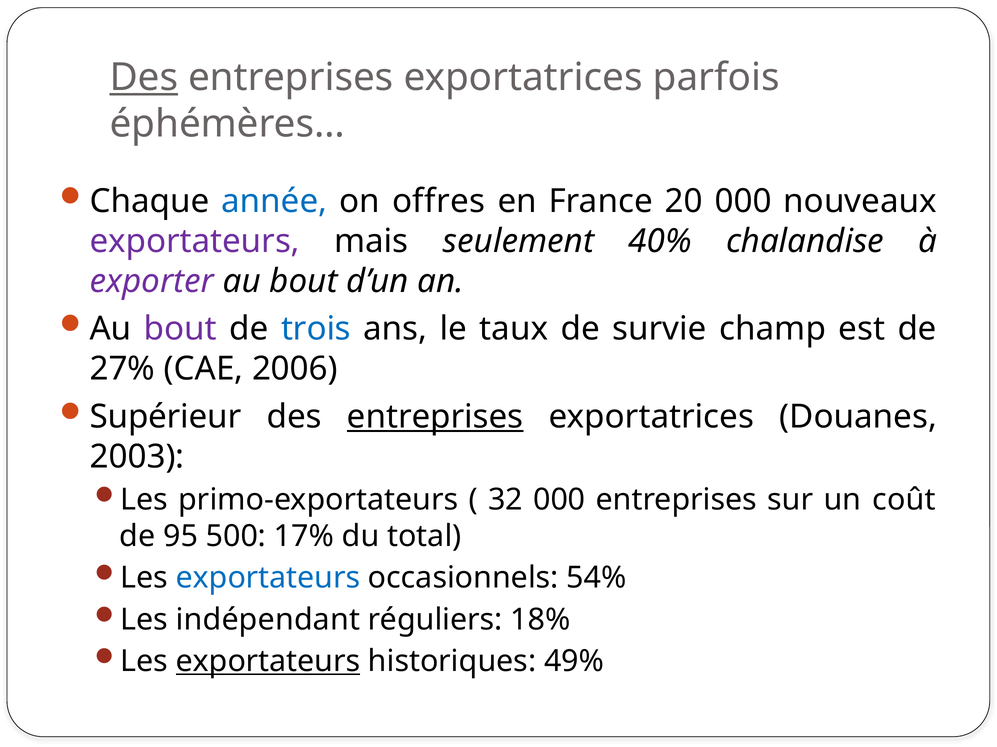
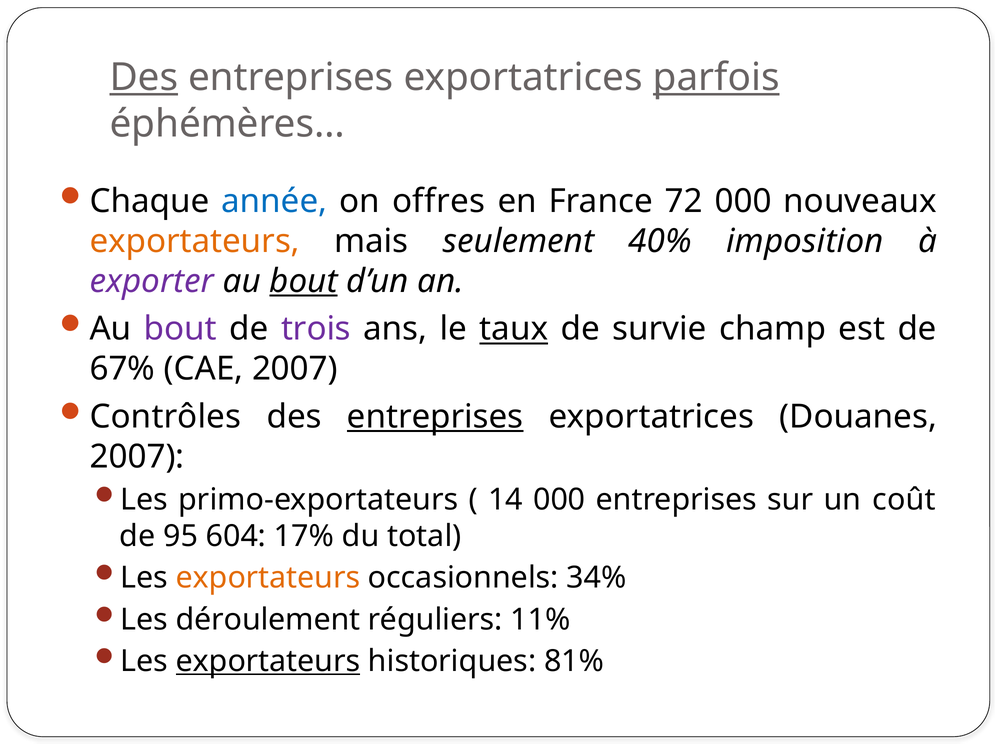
parfois underline: none -> present (716, 78)
20: 20 -> 72 (684, 202)
exportateurs colour: purple -> orange (195, 242)
chalandise: chalandise -> imposition (805, 242)
bout underline: none -> present (304, 281)
trois colour: blue -> purple (316, 329)
taux underline: none -> present (514, 329)
27%: 27% -> 67% (122, 369)
CAE 2006: 2006 -> 2007 (295, 369)
Supérieur: Supérieur -> Contrôles (165, 417)
2003: 2003 -> 2007 (137, 457)
32: 32 -> 14 (506, 500)
500: 500 -> 604 (236, 537)
exportateurs colour: blue -> orange (268, 578)
54%: 54% -> 34% (596, 578)
indépendant: indépendant -> déroulement (268, 620)
18%: 18% -> 11% (540, 620)
49%: 49% -> 81% (574, 662)
